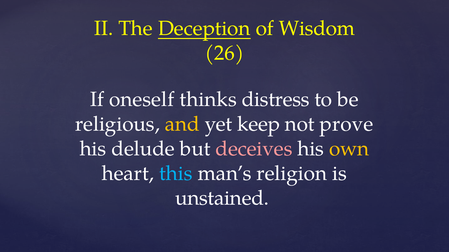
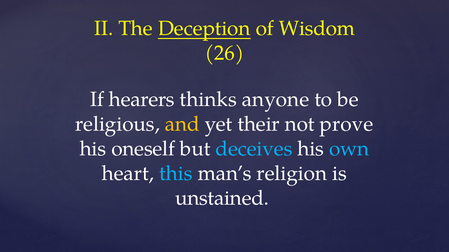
oneself: oneself -> hearers (142, 100)
distress: distress -> anyone (276, 100)
keep: keep -> their (259, 124)
delude: delude -> oneself (143, 149)
deceives colour: pink -> light blue (254, 149)
own colour: yellow -> light blue (349, 149)
